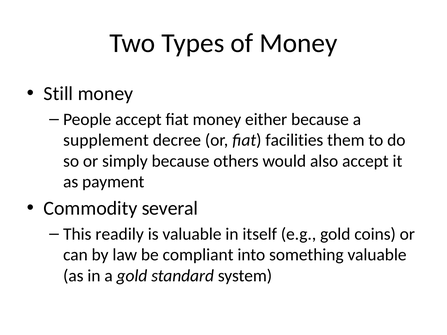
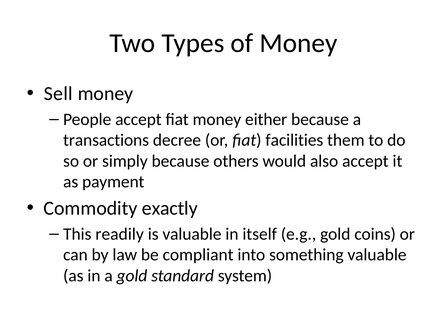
Still: Still -> Sell (58, 94)
supplement: supplement -> transactions (106, 140)
several: several -> exactly (170, 209)
